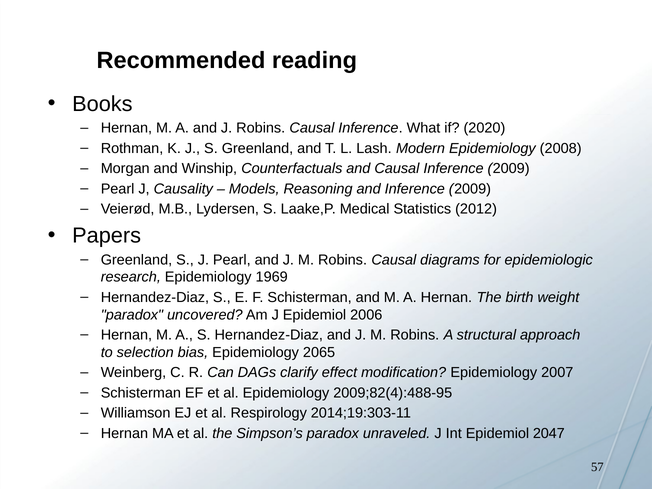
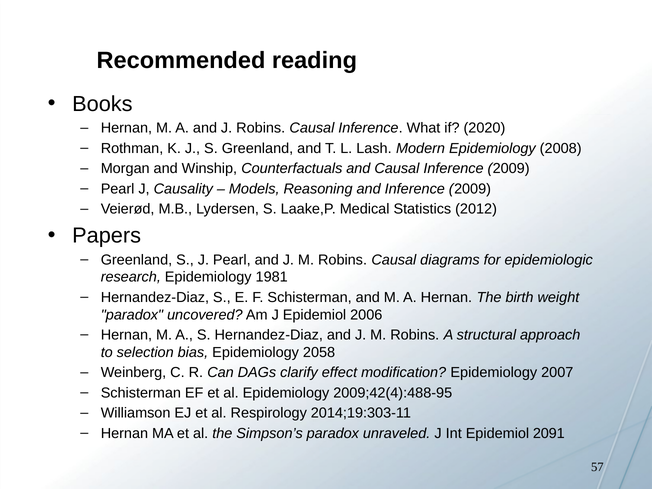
1969: 1969 -> 1981 (272, 277)
2065: 2065 -> 2058 (319, 352)
2009;82(4):488-95: 2009;82(4):488-95 -> 2009;42(4):488-95 (393, 393)
2047: 2047 -> 2091 (549, 433)
